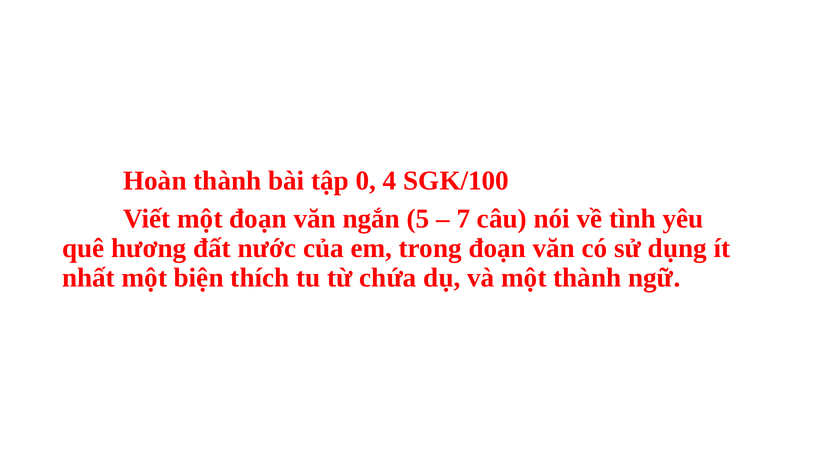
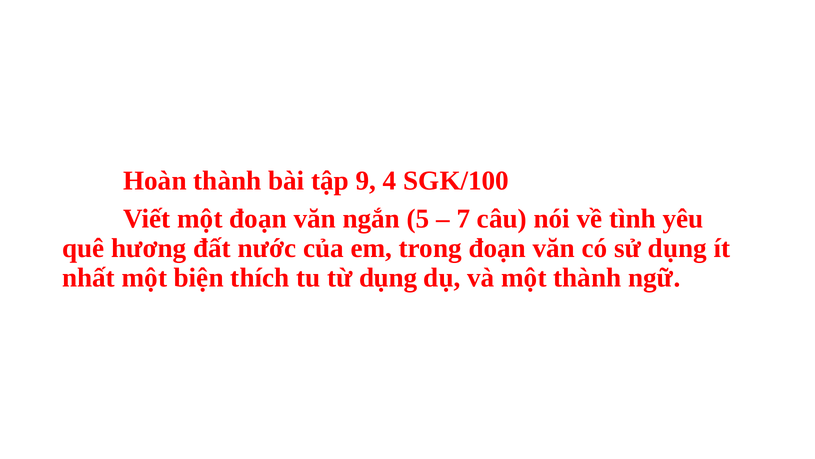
0: 0 -> 9 (366, 181)
từ chứa: chứa -> dụng (388, 277)
